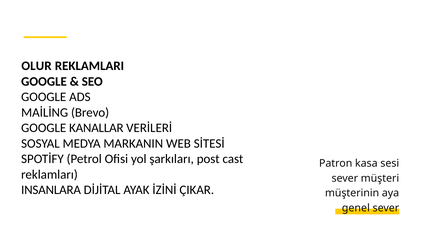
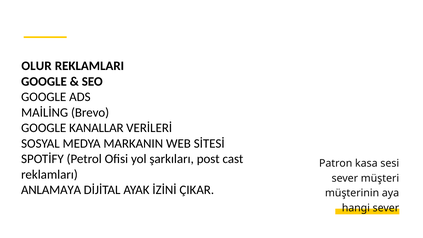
INSANLARA: INSANLARA -> ANLAMAYA (51, 190)
genel: genel -> hangi (356, 208)
